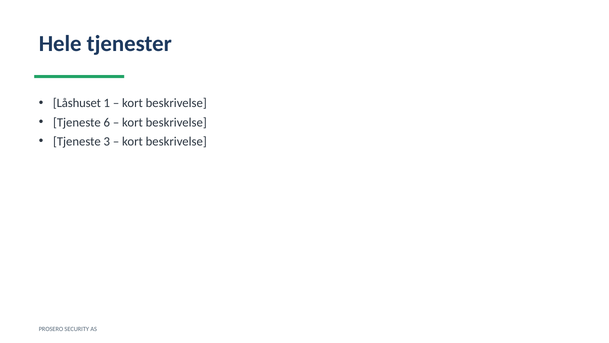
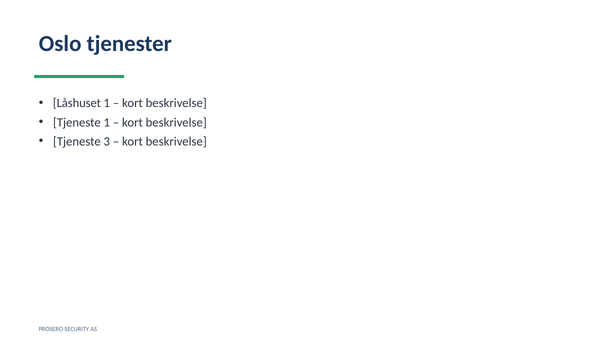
Hele: Hele -> Oslo (60, 43)
Tjeneste 6: 6 -> 1 (107, 122)
